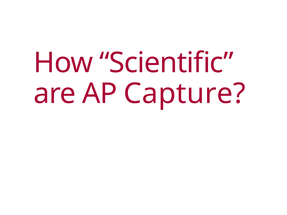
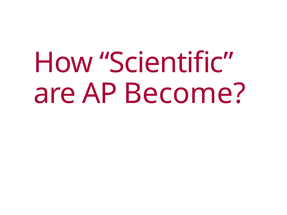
Capture: Capture -> Become (185, 94)
